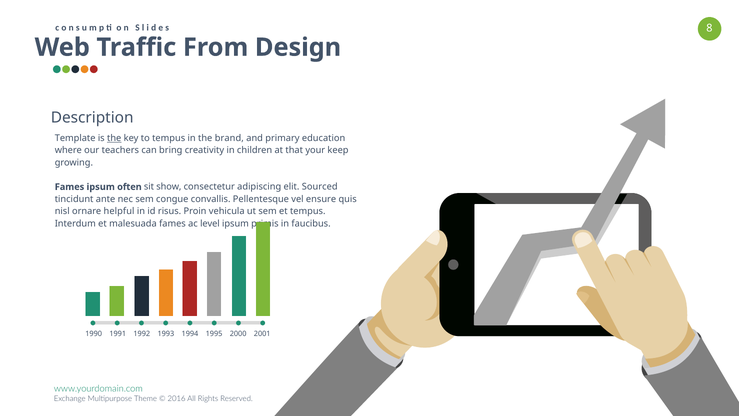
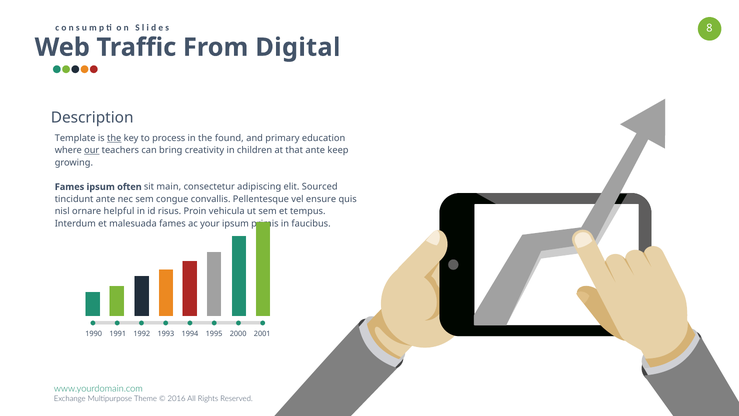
Design: Design -> Digital (298, 47)
to tempus: tempus -> process (169, 138)
brand: brand -> found (229, 138)
our underline: none -> present (92, 150)
that your: your -> ante (315, 150)
show: show -> main (169, 187)
level: level -> your (210, 223)
